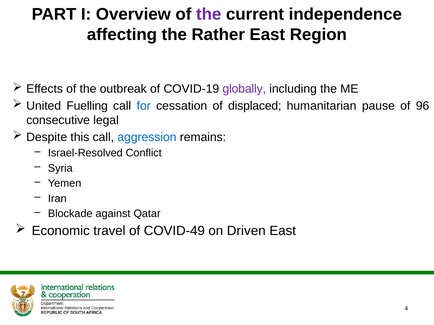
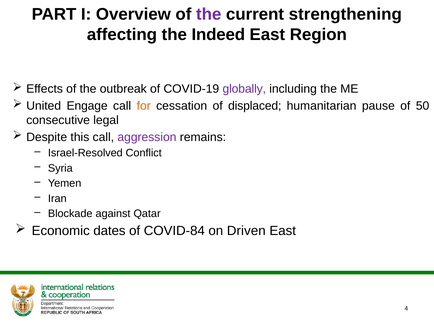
independence: independence -> strengthening (345, 14)
Rather: Rather -> Indeed (218, 35)
Fuelling: Fuelling -> Engage (87, 106)
for colour: blue -> orange (144, 106)
96: 96 -> 50 (423, 106)
aggression colour: blue -> purple (147, 137)
travel: travel -> dates (109, 231)
COVID-49: COVID-49 -> COVID-84 (174, 231)
